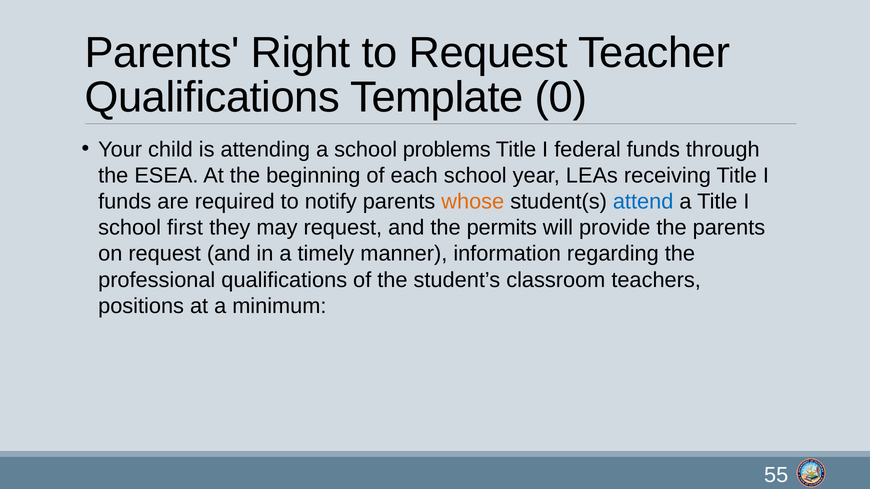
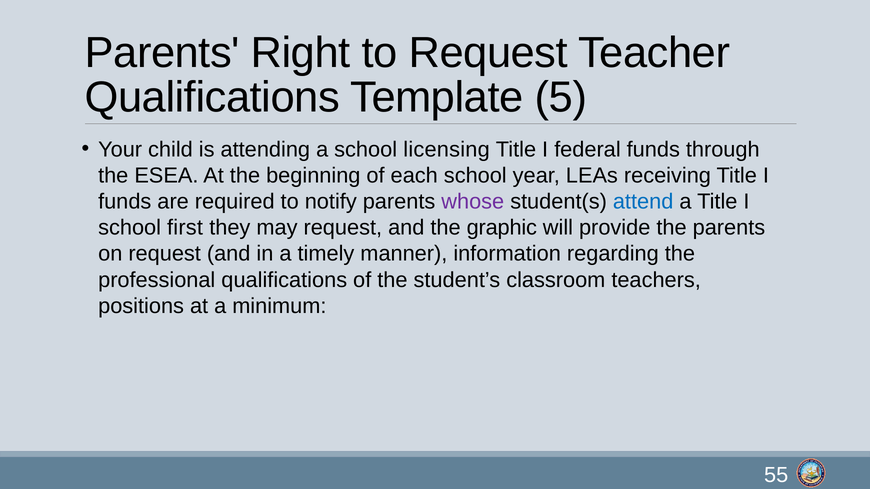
0: 0 -> 5 (561, 97)
problems: problems -> licensing (447, 150)
whose colour: orange -> purple (473, 202)
permits: permits -> graphic (502, 228)
